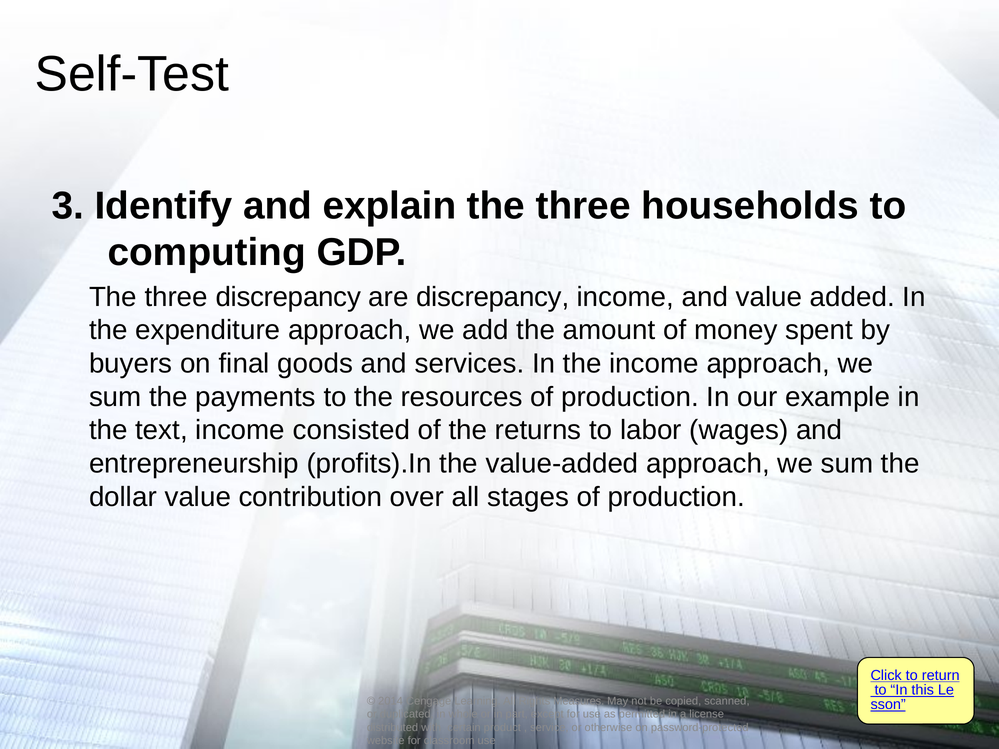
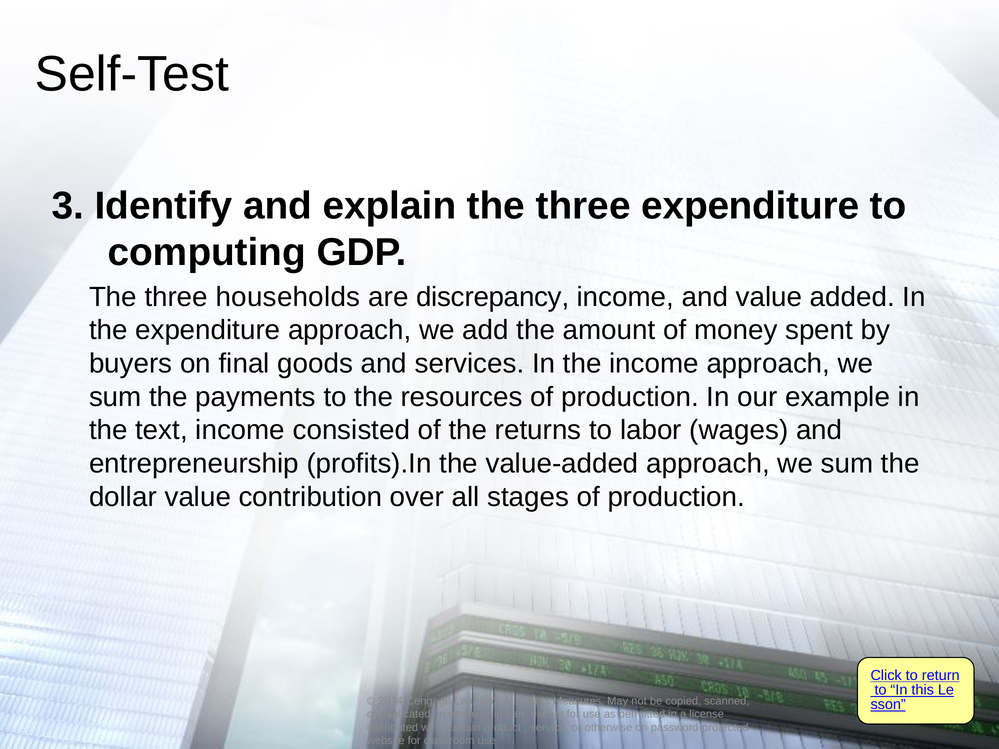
three households: households -> expenditure (750, 206)
three discrepancy: discrepancy -> households (288, 297)
